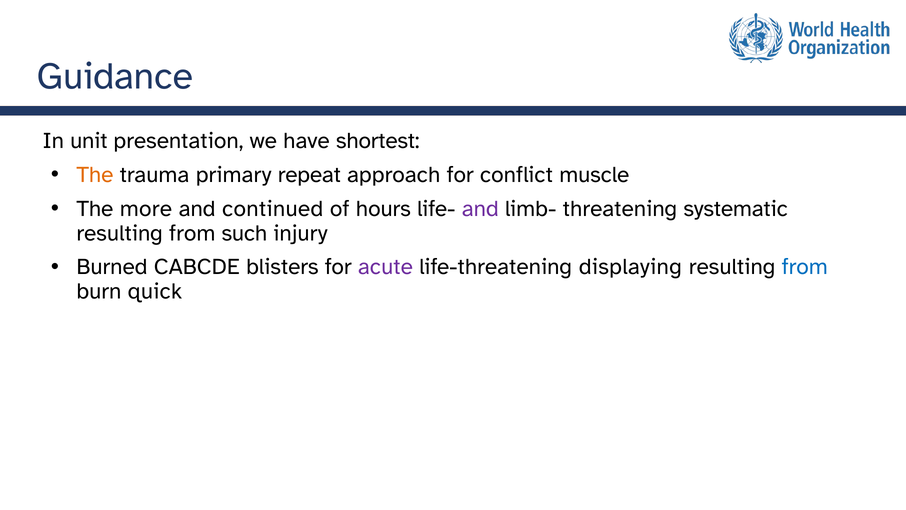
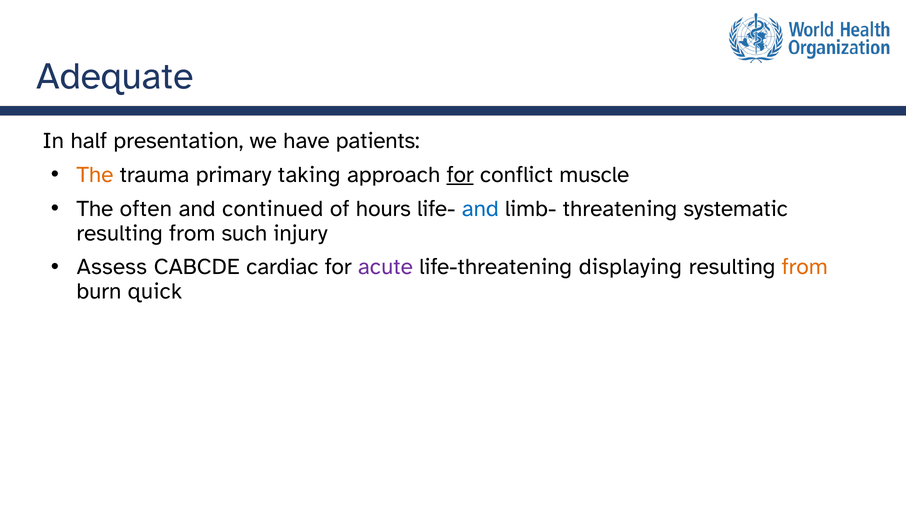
Guidance: Guidance -> Adequate (115, 76)
unit: unit -> half (89, 141)
shortest: shortest -> patients (378, 141)
repeat: repeat -> taking (309, 175)
for underline: none -> present (460, 175)
more: more -> often (146, 208)
and colour: purple -> blue (480, 208)
Burned: Burned -> Assess (112, 267)
blisters: blisters -> cardiac (282, 267)
from colour: blue -> orange (805, 267)
